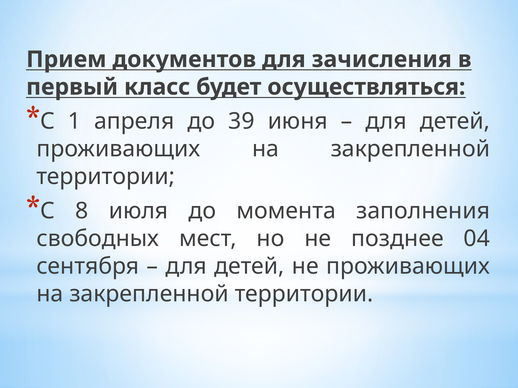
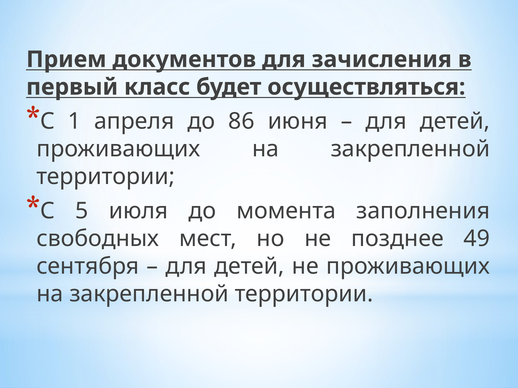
39: 39 -> 86 (241, 122)
8: 8 -> 5 (82, 211)
04: 04 -> 49 (477, 239)
